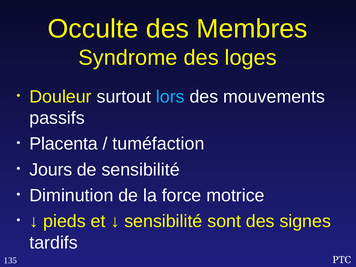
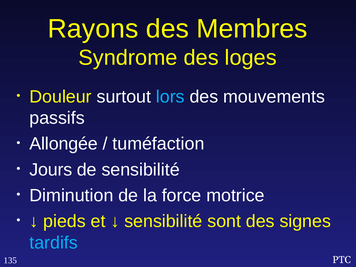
Occulte: Occulte -> Rayons (93, 29)
Placenta: Placenta -> Allongée (64, 144)
tardifs colour: white -> light blue (54, 243)
